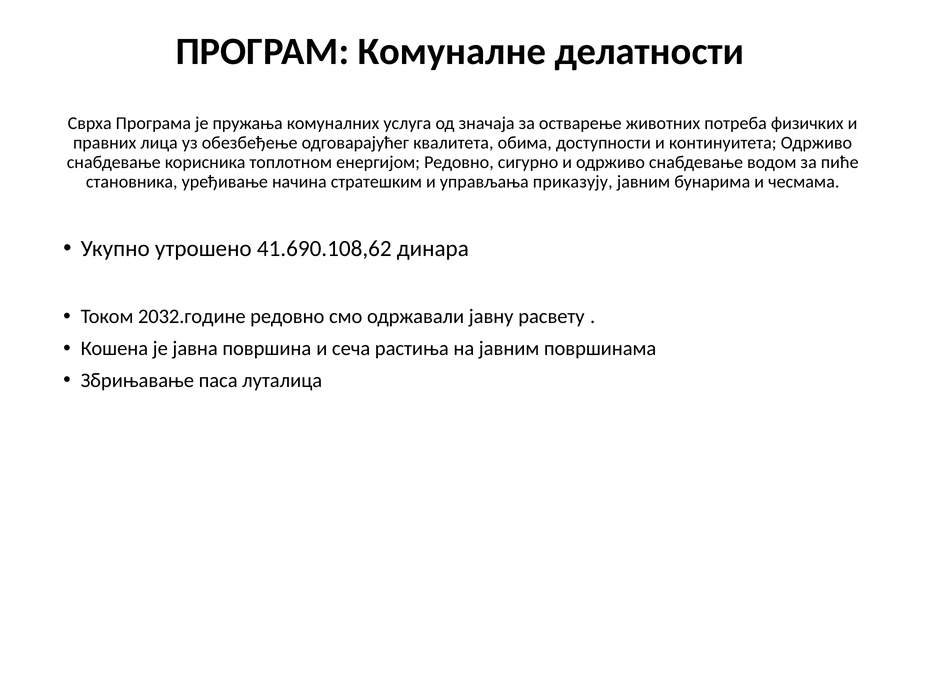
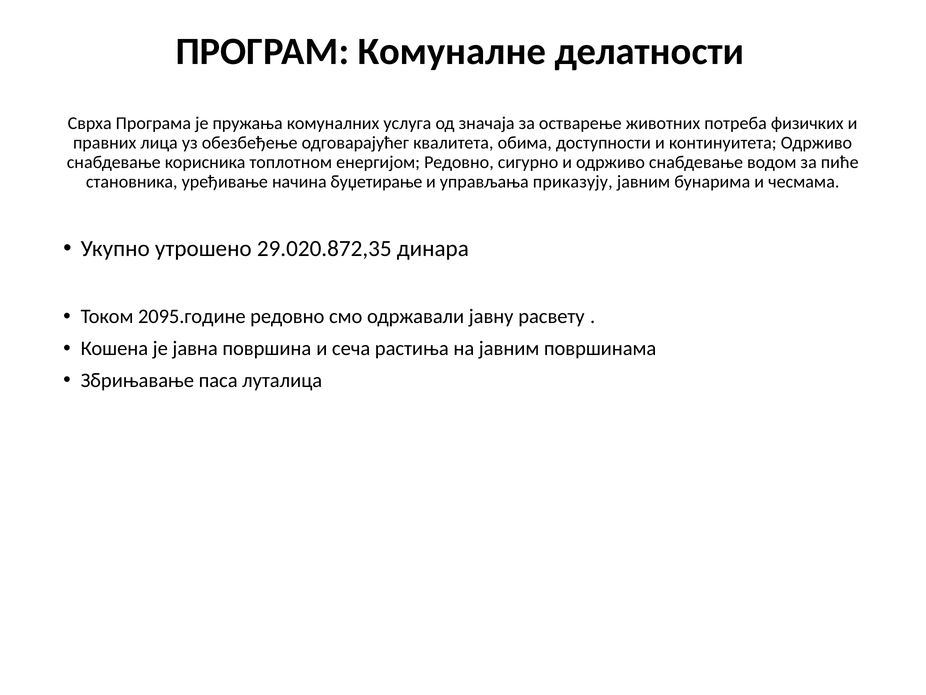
стратешким: стратешким -> буџетирање (376, 181)
41.690.108,62: 41.690.108,62 -> 29.020.872,35 (324, 249)
2032.године: 2032.године -> 2095.године (192, 316)
